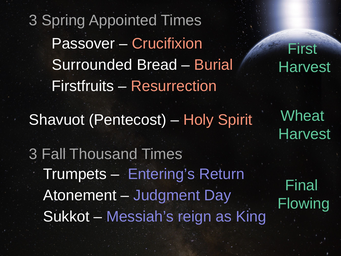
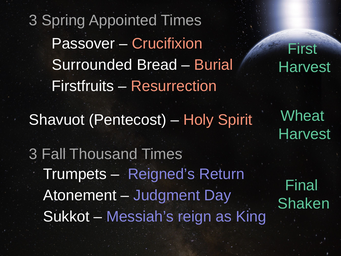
Entering’s: Entering’s -> Reigned’s (161, 174)
Flowing: Flowing -> Shaken (304, 203)
